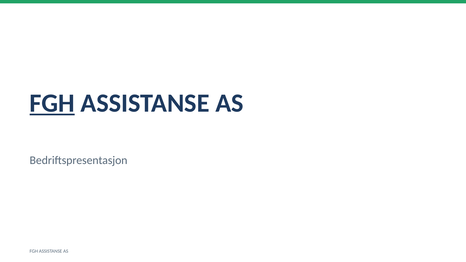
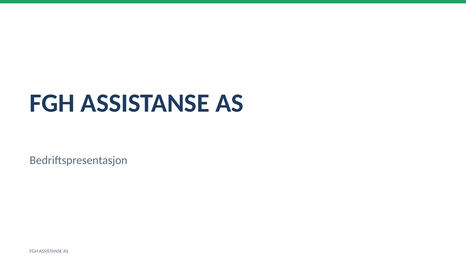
FGH underline: present -> none (52, 103)
